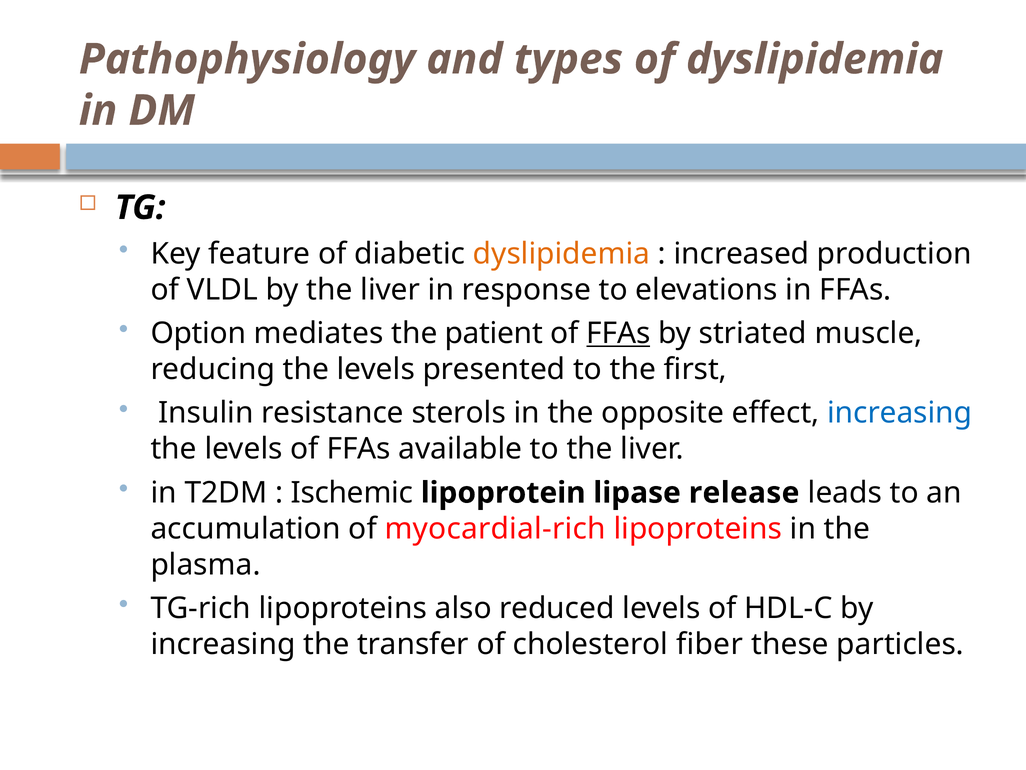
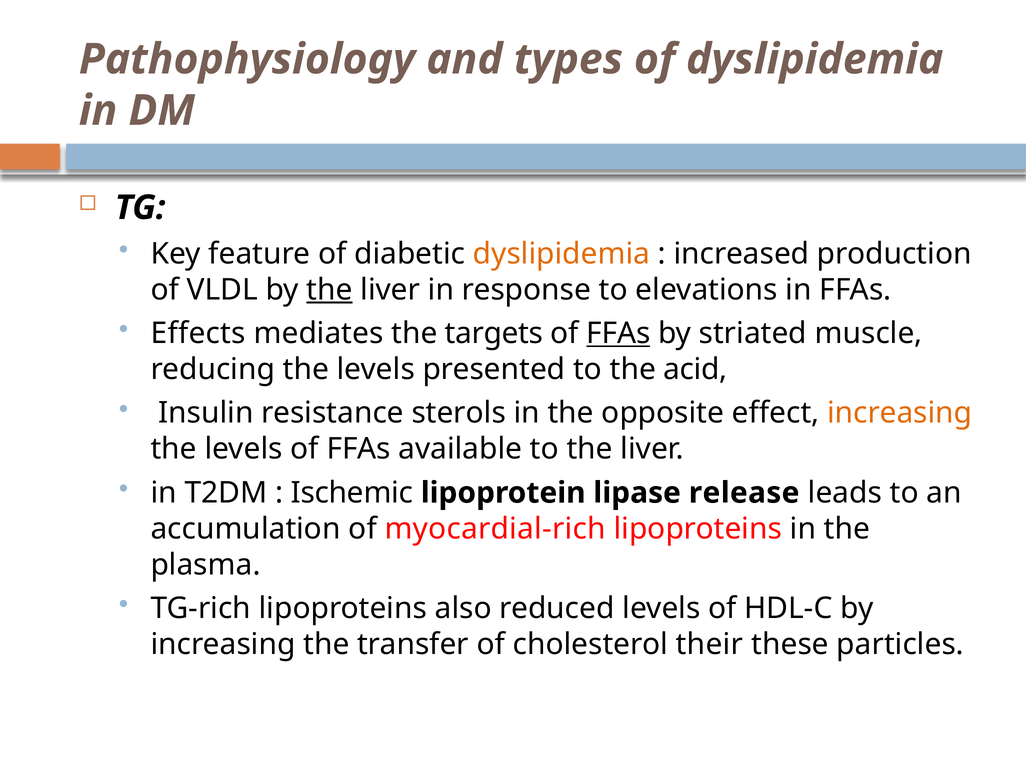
the underline: none -> present (330, 289)
Option: Option -> Effects (198, 333)
patient: patient -> targets (494, 333)
first: first -> acid (695, 369)
increasing colour: blue -> orange (900, 413)
fiber: fiber -> their (709, 644)
